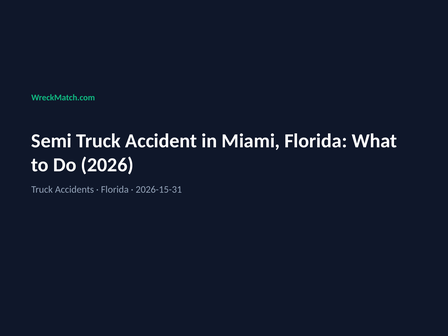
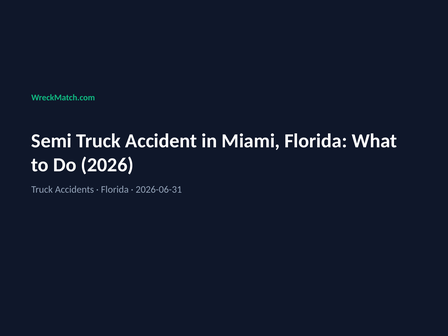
2026-15-31: 2026-15-31 -> 2026-06-31 (159, 190)
